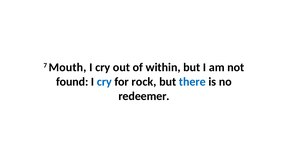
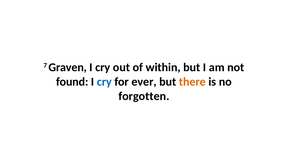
Mouth: Mouth -> Graven (68, 67)
rock: rock -> ever (144, 82)
there colour: blue -> orange (192, 82)
redeemer: redeemer -> forgotten (144, 96)
